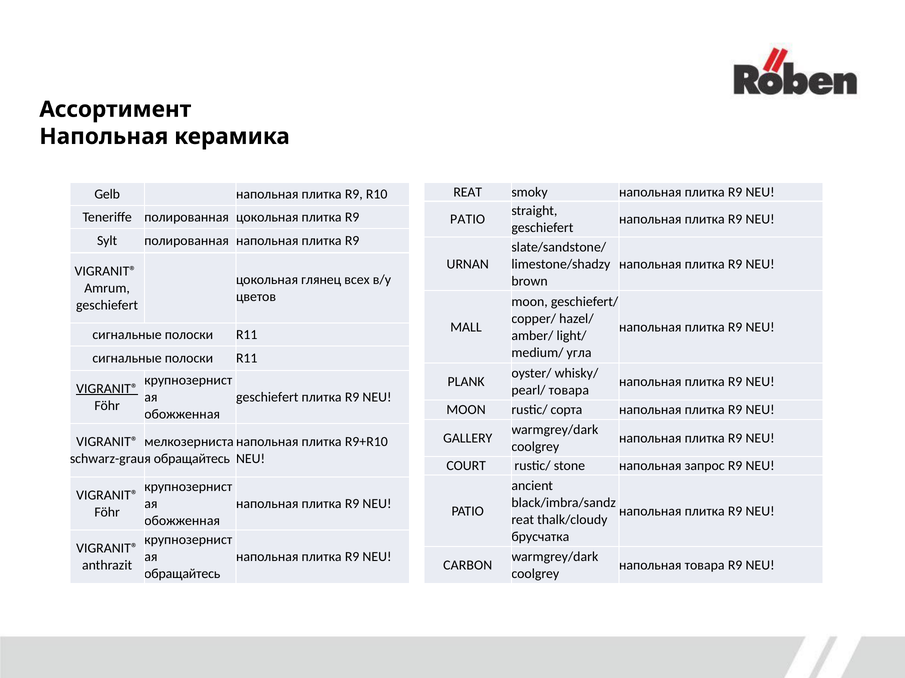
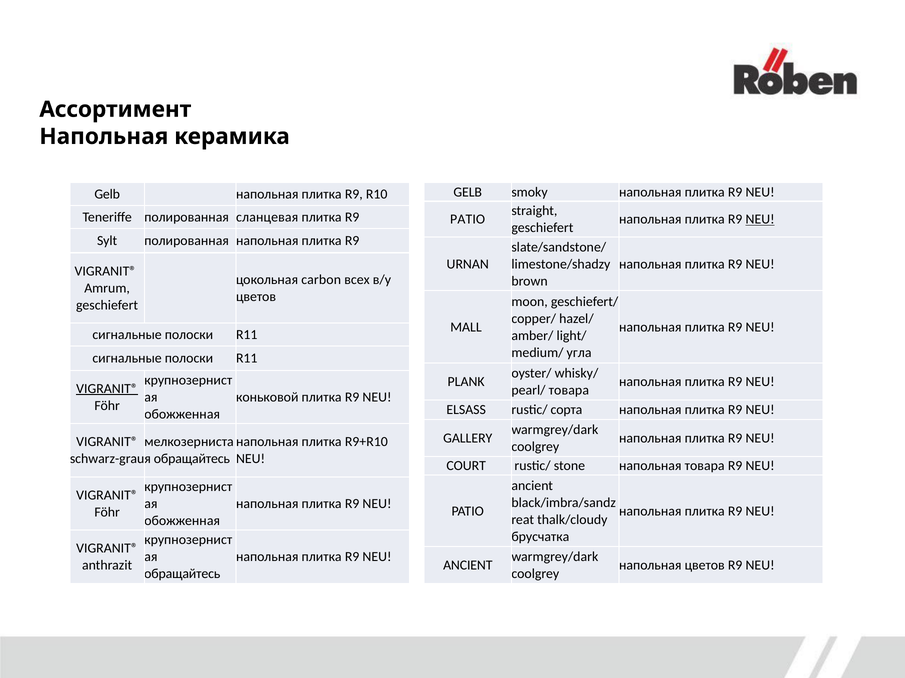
REAT: REAT -> GELB (468, 192)
полированная цокольная: цокольная -> сланцевая (267, 217)
NEU underline: none -> present (760, 220)
глянец: глянец -> carbon (321, 280)
geschiefert: geschiefert -> коньковой (267, 398)
MOON: MOON -> ELSASS (466, 410)
напольная запрос: запрос -> товара (705, 466)
CARBON: CARBON -> ANCIENT (468, 566)
напольная товара: товара -> цветов (705, 566)
